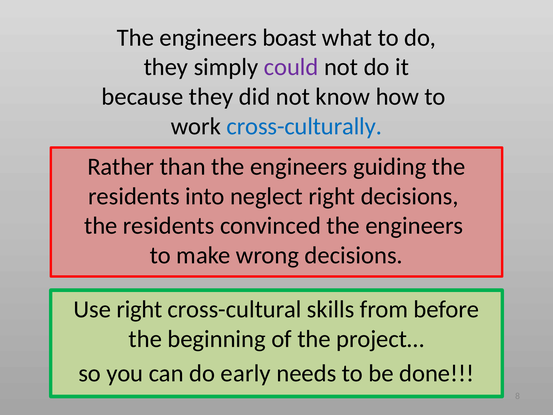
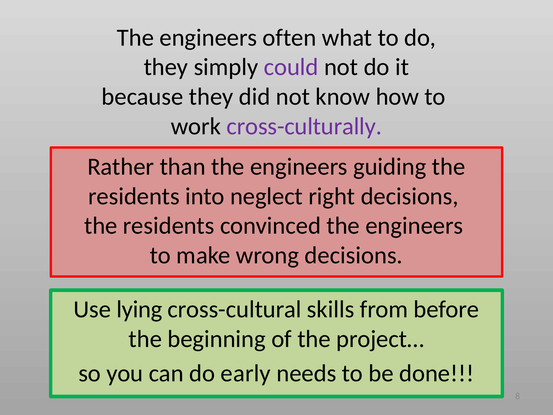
boast: boast -> often (289, 38)
cross-culturally colour: blue -> purple (304, 126)
Use right: right -> lying (139, 309)
